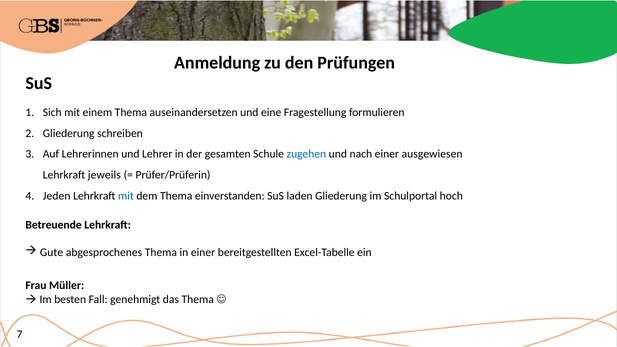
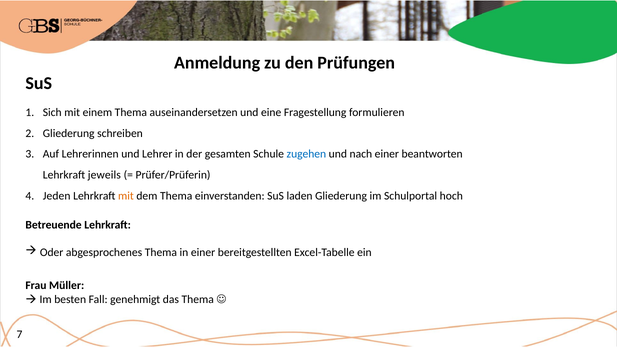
ausgewiesen: ausgewiesen -> beantworten (432, 154)
mit colour: blue -> orange (126, 196)
Gute: Gute -> Oder (52, 253)
